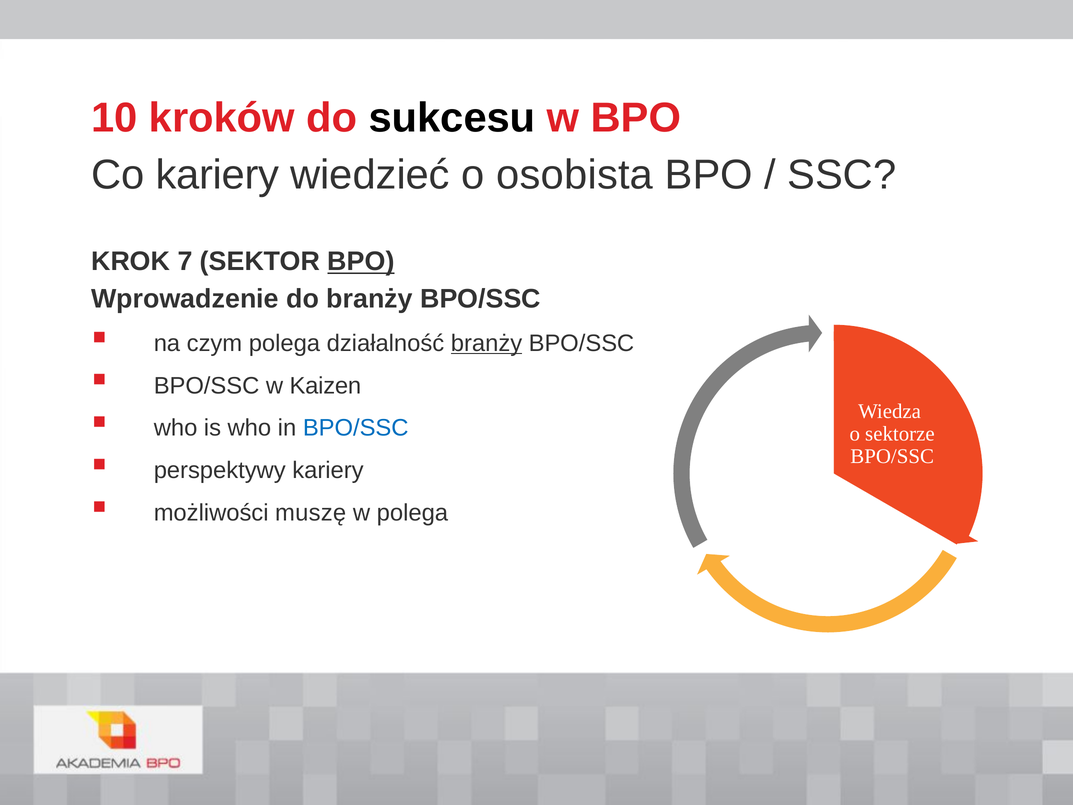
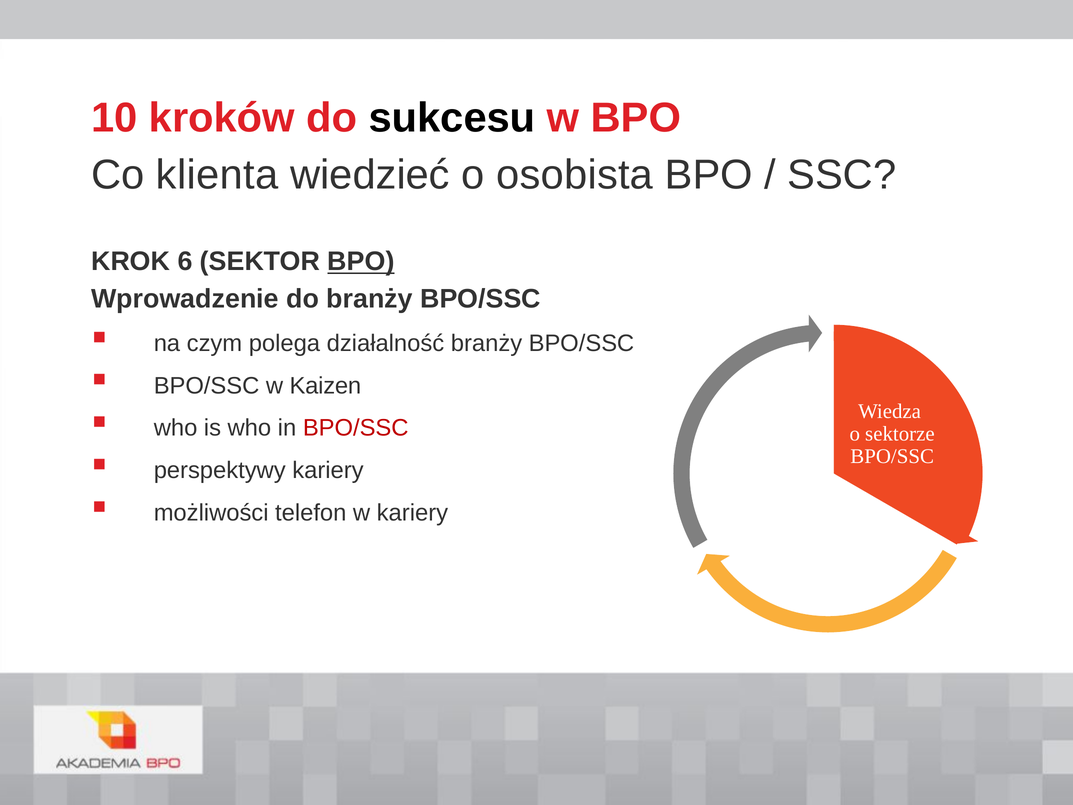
Co kariery: kariery -> klienta (217, 175)
7: 7 -> 6 (185, 262)
branży underline: present -> none (486, 343)
BPO/SSC colour: blue -> red (356, 428)
muszę: muszę -> telefon (311, 513)
w polega: polega -> kariery (412, 513)
